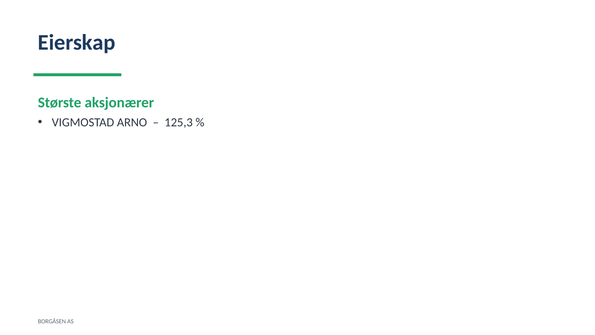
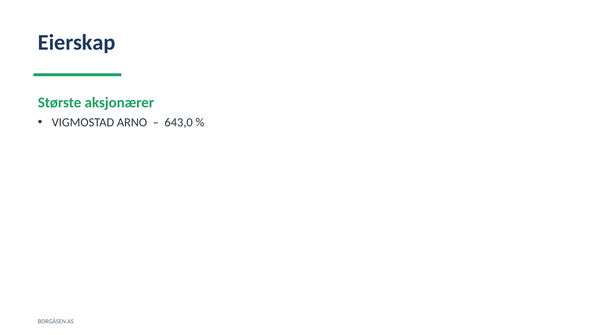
125,3: 125,3 -> 643,0 (179, 122)
